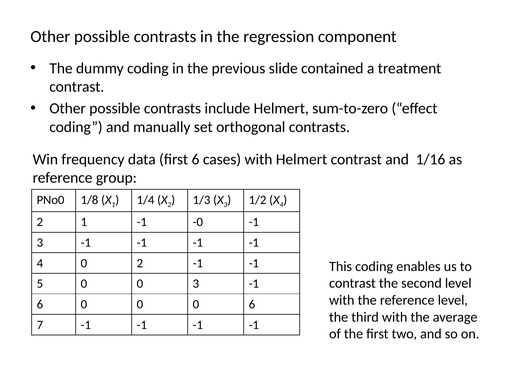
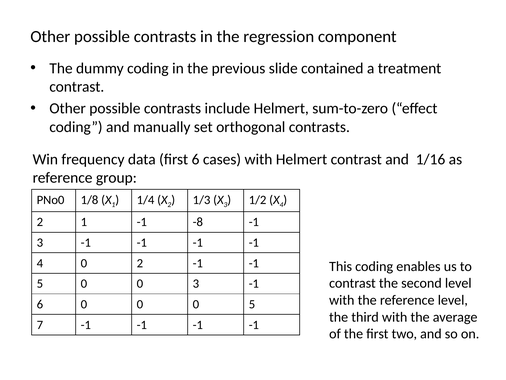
-0: -0 -> -8 (198, 222)
0 6: 6 -> 5 (252, 304)
